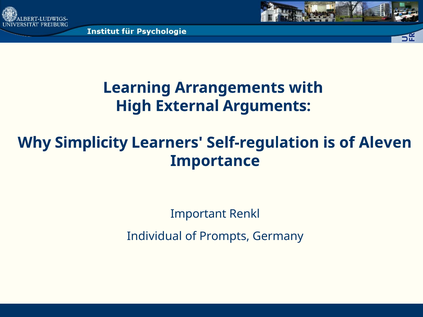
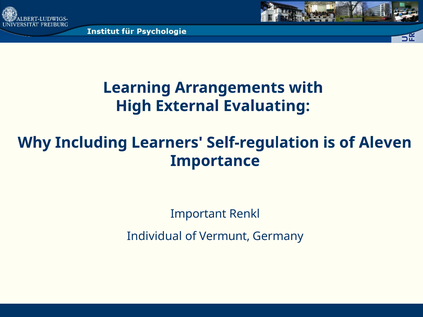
Arguments: Arguments -> Evaluating (267, 106)
Simplicity: Simplicity -> Including (91, 143)
Prompts: Prompts -> Vermunt (225, 237)
